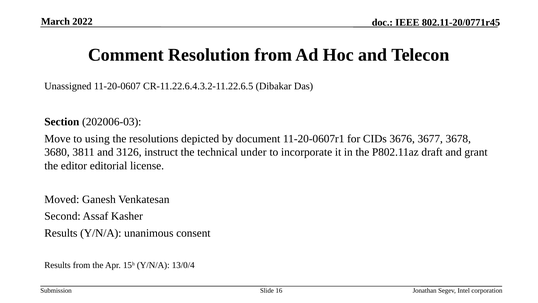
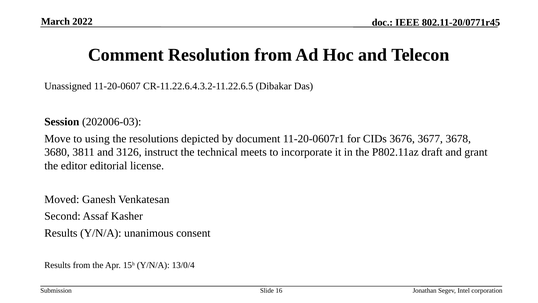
Section: Section -> Session (62, 122)
under: under -> meets (254, 152)
